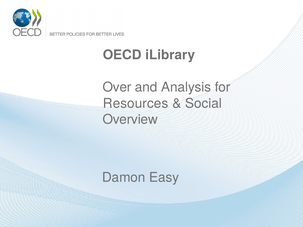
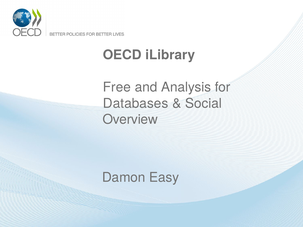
Over: Over -> Free (117, 87)
Resources: Resources -> Databases (136, 103)
